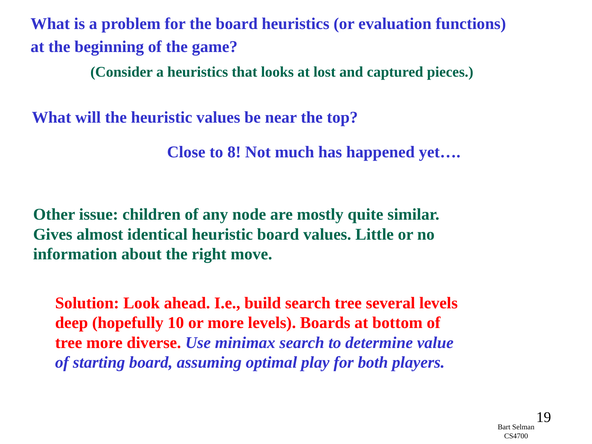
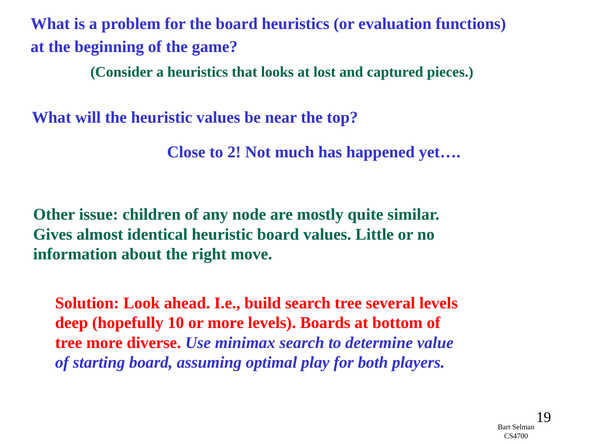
8: 8 -> 2 (234, 152)
